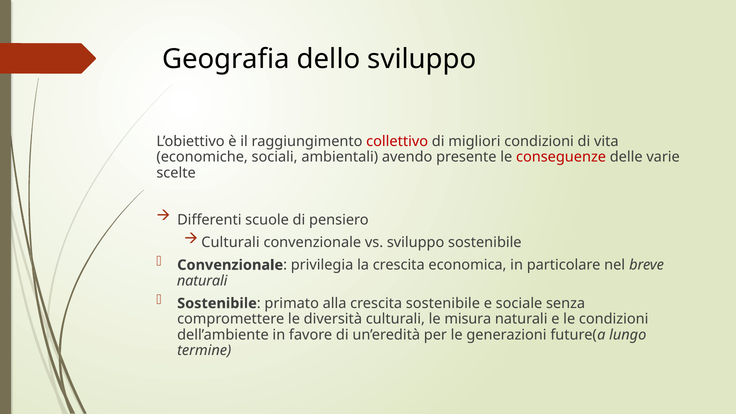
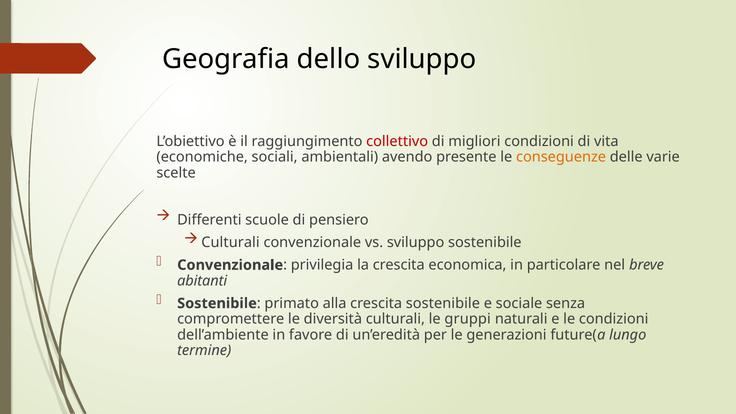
conseguenze colour: red -> orange (561, 157)
naturali: naturali -> abitanti (202, 281)
misura: misura -> gruppi (468, 319)
